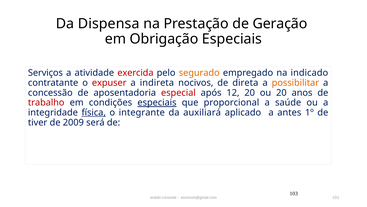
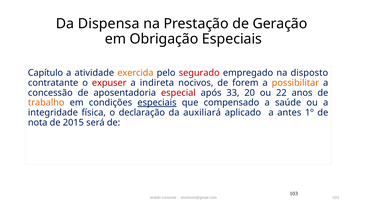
Serviços: Serviços -> Capítulo (45, 73)
exercida colour: red -> orange (135, 73)
segurado colour: orange -> red (199, 73)
indicado: indicado -> disposto (309, 73)
direta: direta -> forem (245, 83)
12: 12 -> 33 (233, 92)
ou 20: 20 -> 22 (281, 92)
trabalho colour: red -> orange (46, 102)
proporcional: proporcional -> compensado (231, 102)
física underline: present -> none (94, 112)
integrante: integrante -> declaração (142, 112)
tiver: tiver -> nota (38, 122)
2009: 2009 -> 2015 (73, 122)
